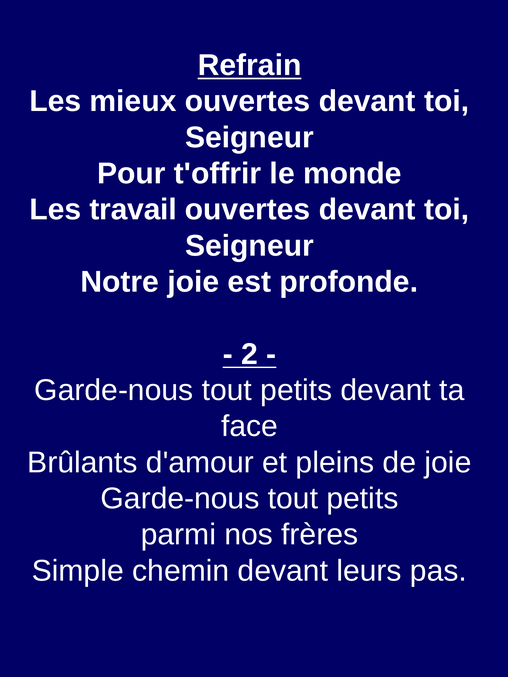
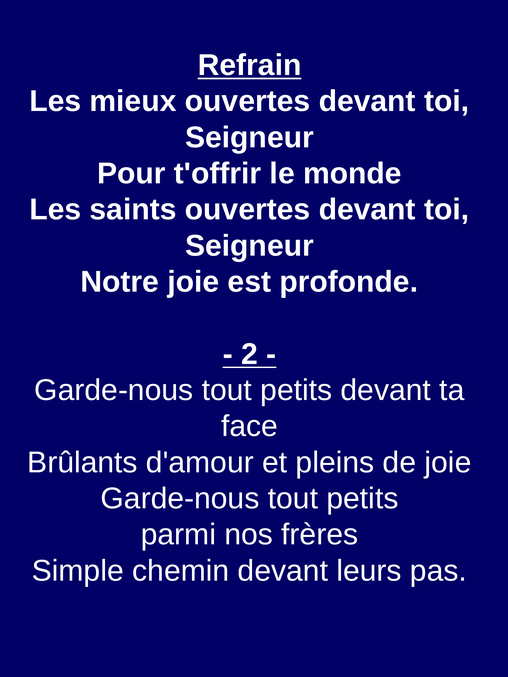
travail: travail -> saints (133, 210)
